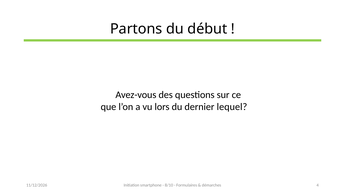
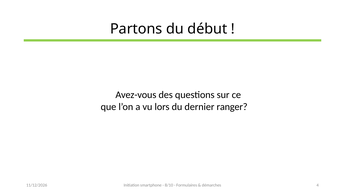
lequel: lequel -> ranger (232, 107)
